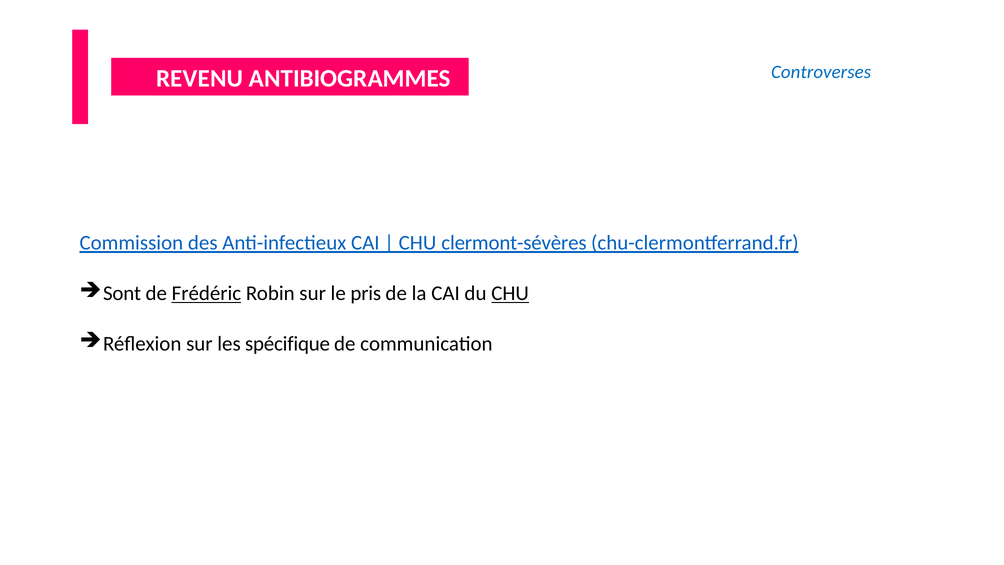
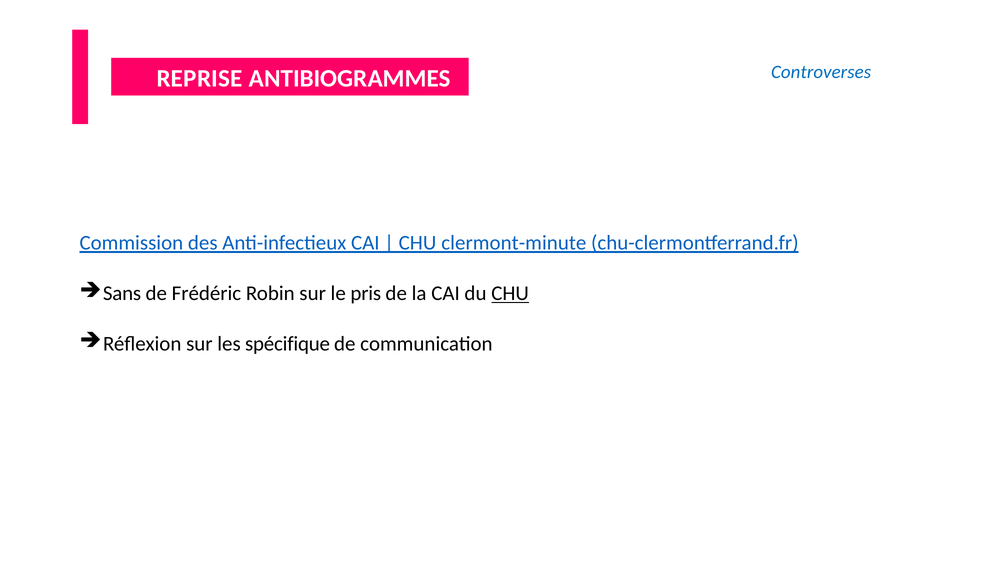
REVENU: REVENU -> REPRISE (200, 78)
clermont-sévères: clermont-sévères -> clermont-minute (514, 243)
Sont: Sont -> Sans (122, 293)
Frédéric underline: present -> none (206, 293)
